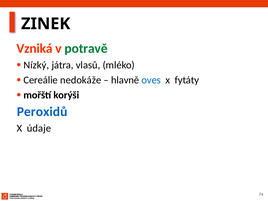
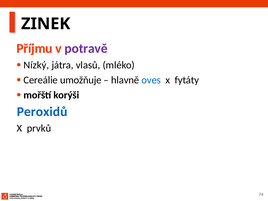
Vzniká: Vzniká -> Příjmu (35, 49)
potravě colour: green -> purple (86, 49)
nedokáže: nedokáže -> umožňuje (81, 80)
údaje: údaje -> prvků (39, 128)
